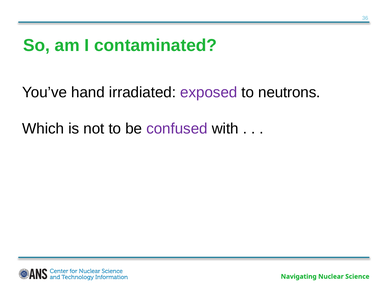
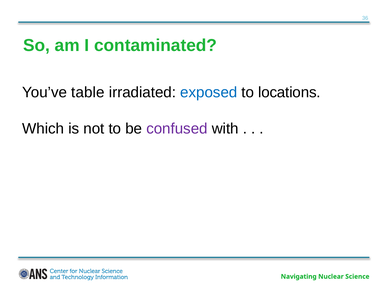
hand: hand -> table (88, 92)
exposed colour: purple -> blue (209, 92)
neutrons: neutrons -> locations (289, 92)
